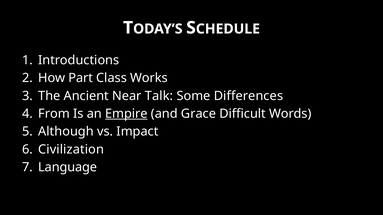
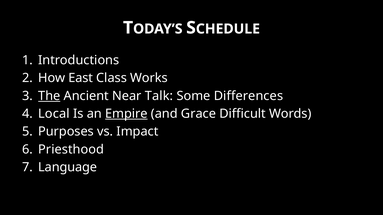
Part: Part -> East (81, 78)
The underline: none -> present (49, 96)
From: From -> Local (54, 114)
Although: Although -> Purposes (66, 132)
Civilization: Civilization -> Priesthood (71, 150)
